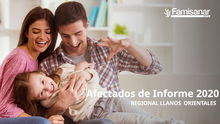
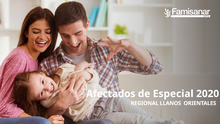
Informe: Informe -> Especial (173, 94)
